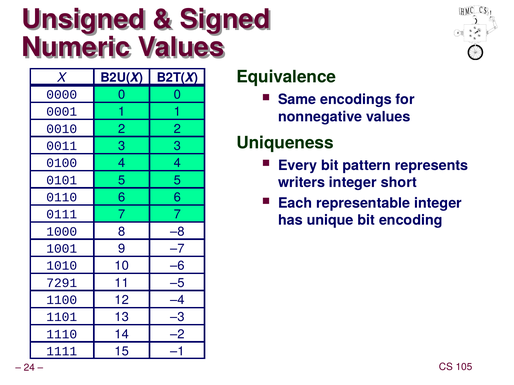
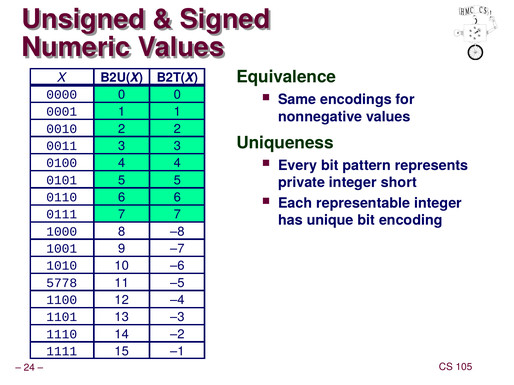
writers: writers -> private (302, 183)
7291: 7291 -> 5778 (62, 283)
